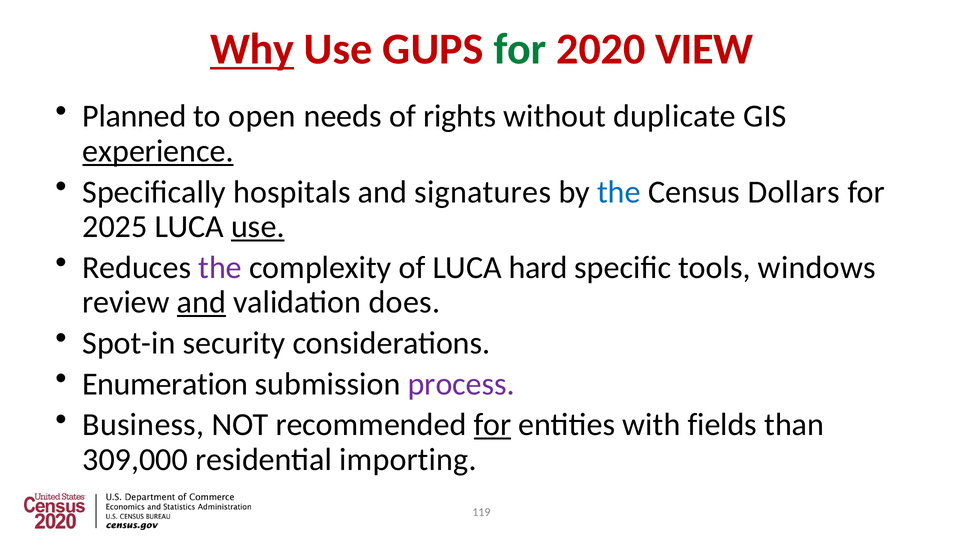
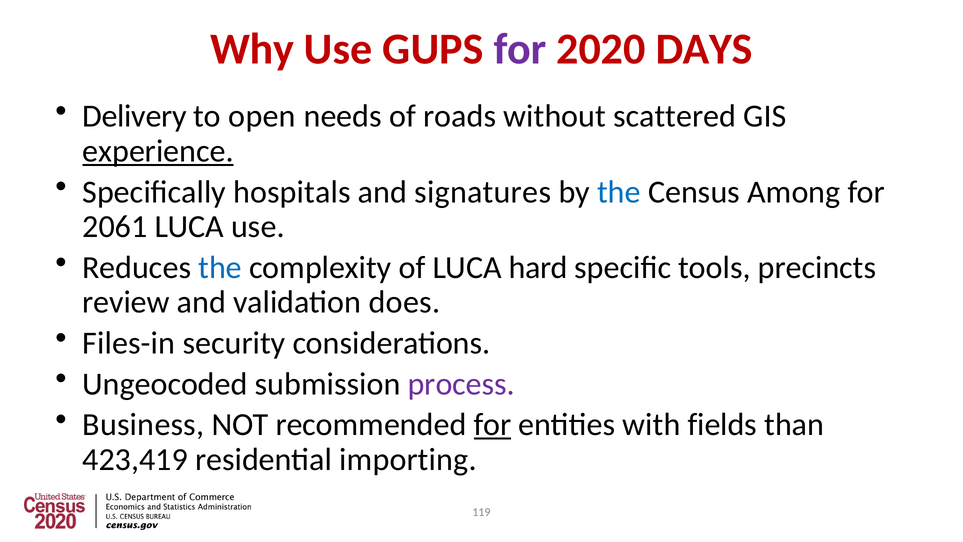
Why underline: present -> none (252, 49)
for colour: green -> purple (520, 49)
VIEW: VIEW -> DAYS (704, 49)
Planned: Planned -> Delivery (134, 116)
rights: rights -> roads (460, 116)
duplicate: duplicate -> scattered (675, 116)
Dollars: Dollars -> Among (794, 192)
2025: 2025 -> 2061 (115, 227)
use underline: present -> none (258, 227)
the colour: purple -> blue (220, 267)
windows: windows -> precincts (817, 267)
and underline: present -> none (201, 302)
Spot-in: Spot-in -> Files-in (129, 343)
Enumeration: Enumeration -> Ungeocoded (165, 384)
309,000: 309,000 -> 423,419 (135, 459)
